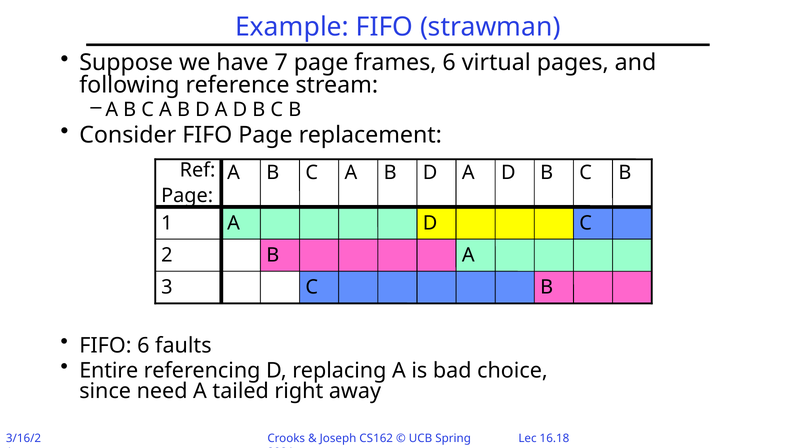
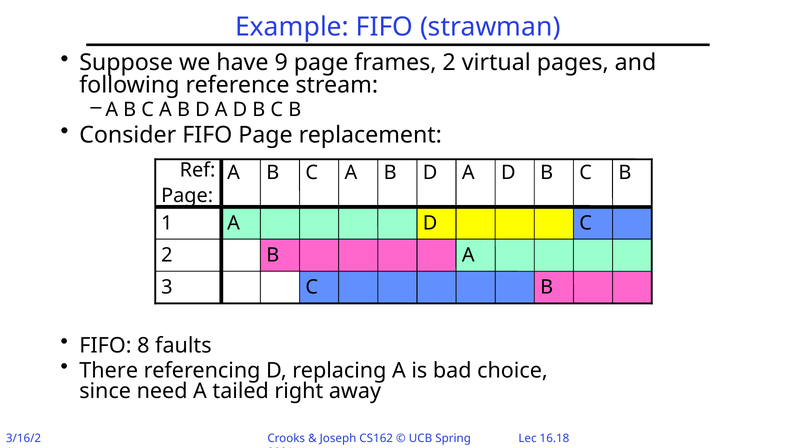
7: 7 -> 9 (281, 63)
frames 6: 6 -> 2 (449, 63)
FIFO 6: 6 -> 8 (143, 345)
Entire: Entire -> There (109, 370)
